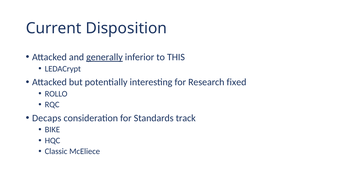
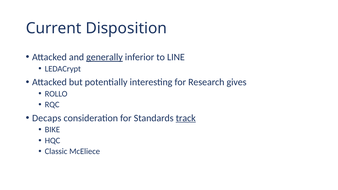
THIS: THIS -> LINE (176, 57)
fixed: fixed -> gives (237, 82)
track underline: none -> present (186, 118)
